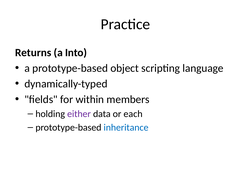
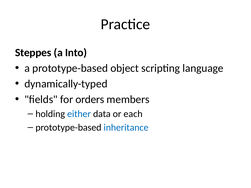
Returns: Returns -> Steppes (33, 53)
within: within -> orders (90, 100)
either colour: purple -> blue (79, 114)
